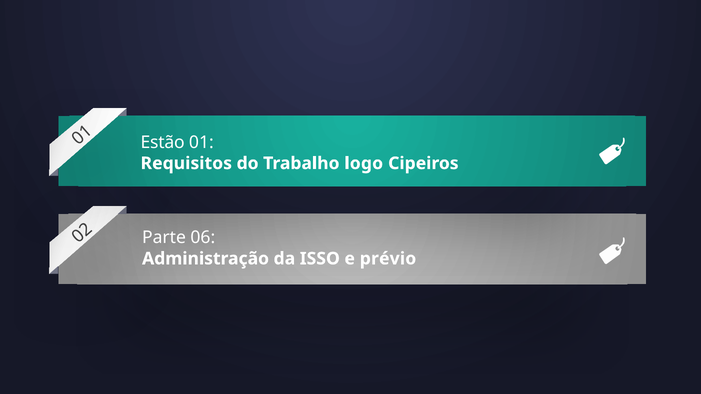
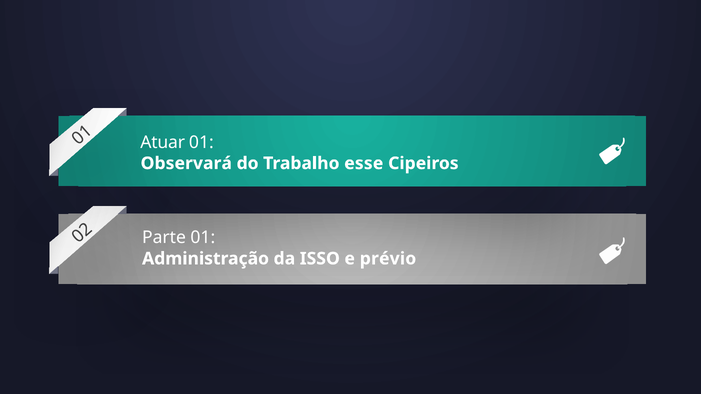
Estão: Estão -> Atuar (163, 142)
Requisitos: Requisitos -> Observará (186, 163)
logo: logo -> esse (364, 163)
Parte 06: 06 -> 01 (203, 238)
